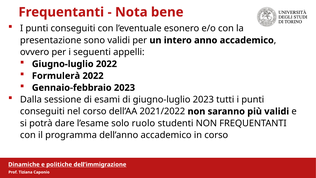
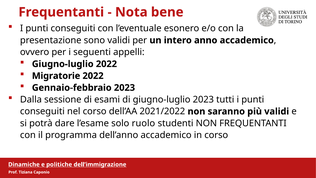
Formulerà: Formulerà -> Migratorie (56, 76)
